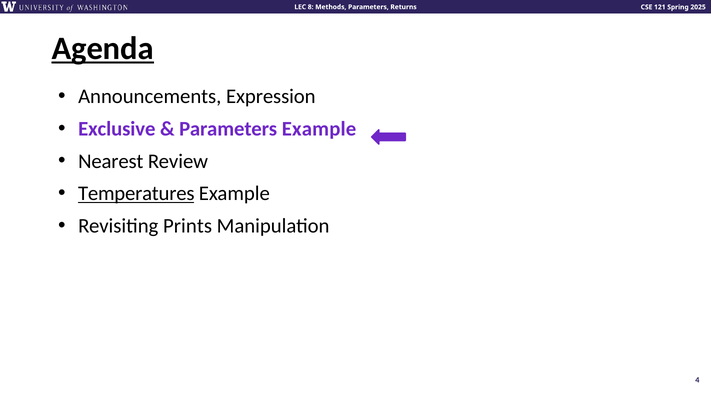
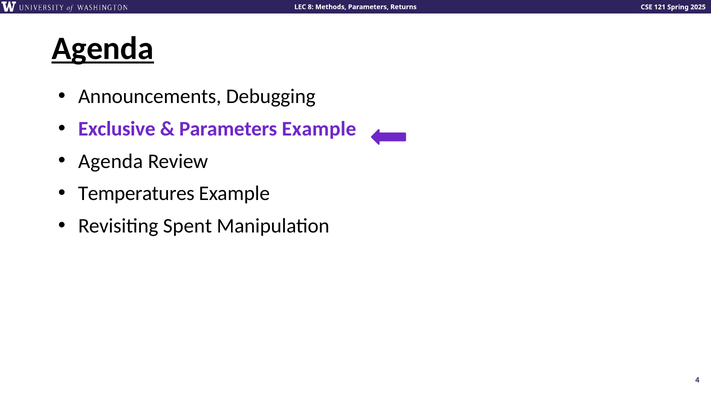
Expression: Expression -> Debugging (271, 97)
Nearest: Nearest -> Agenda (111, 161)
Temperatures underline: present -> none (136, 193)
Prints: Prints -> Spent (188, 226)
